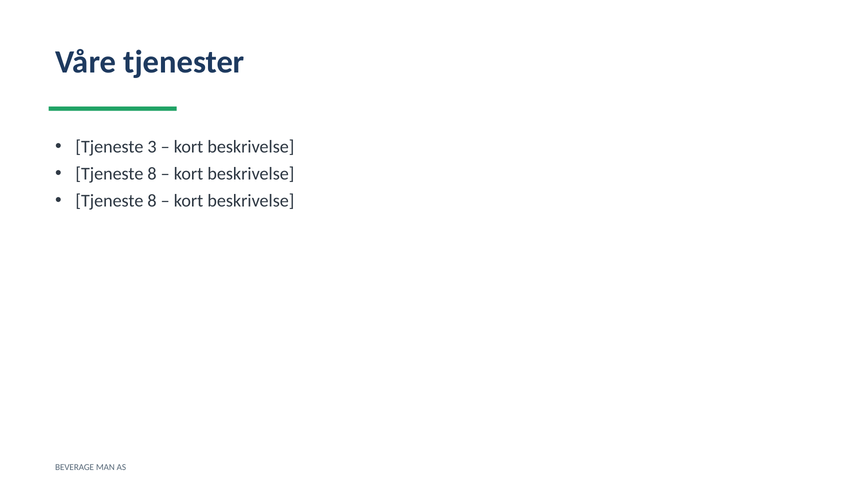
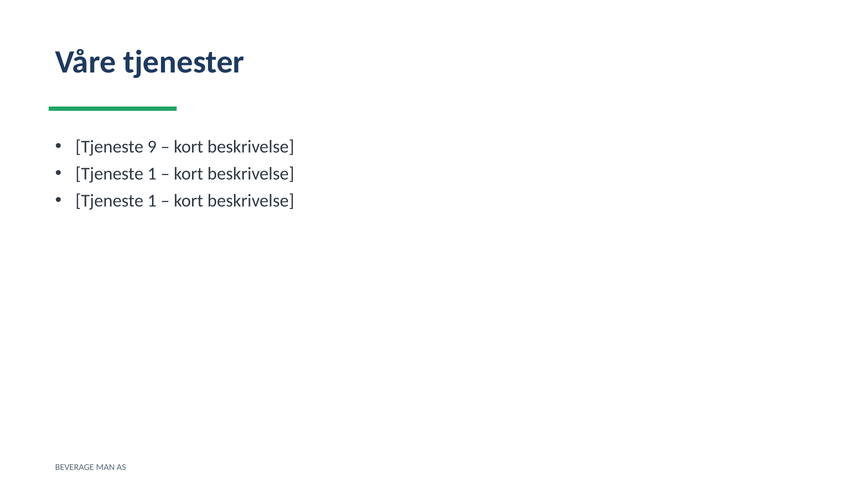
3: 3 -> 9 (152, 147)
8: 8 -> 1 (152, 174)
8: 8 -> 1 (152, 201)
